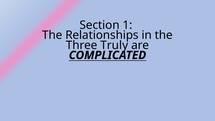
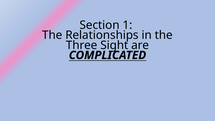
Truly: Truly -> Sight (114, 45)
